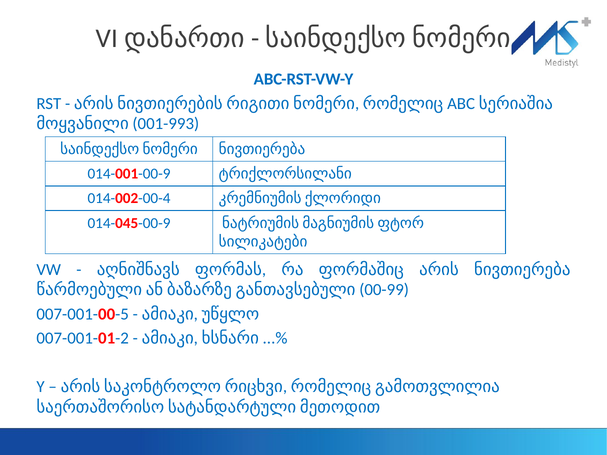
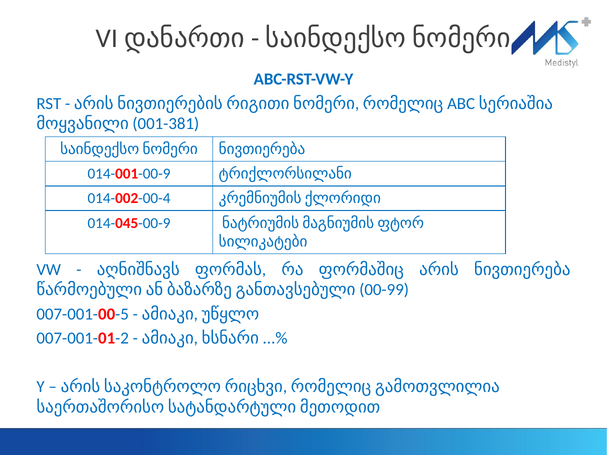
001-993: 001-993 -> 001-381 (166, 124)
